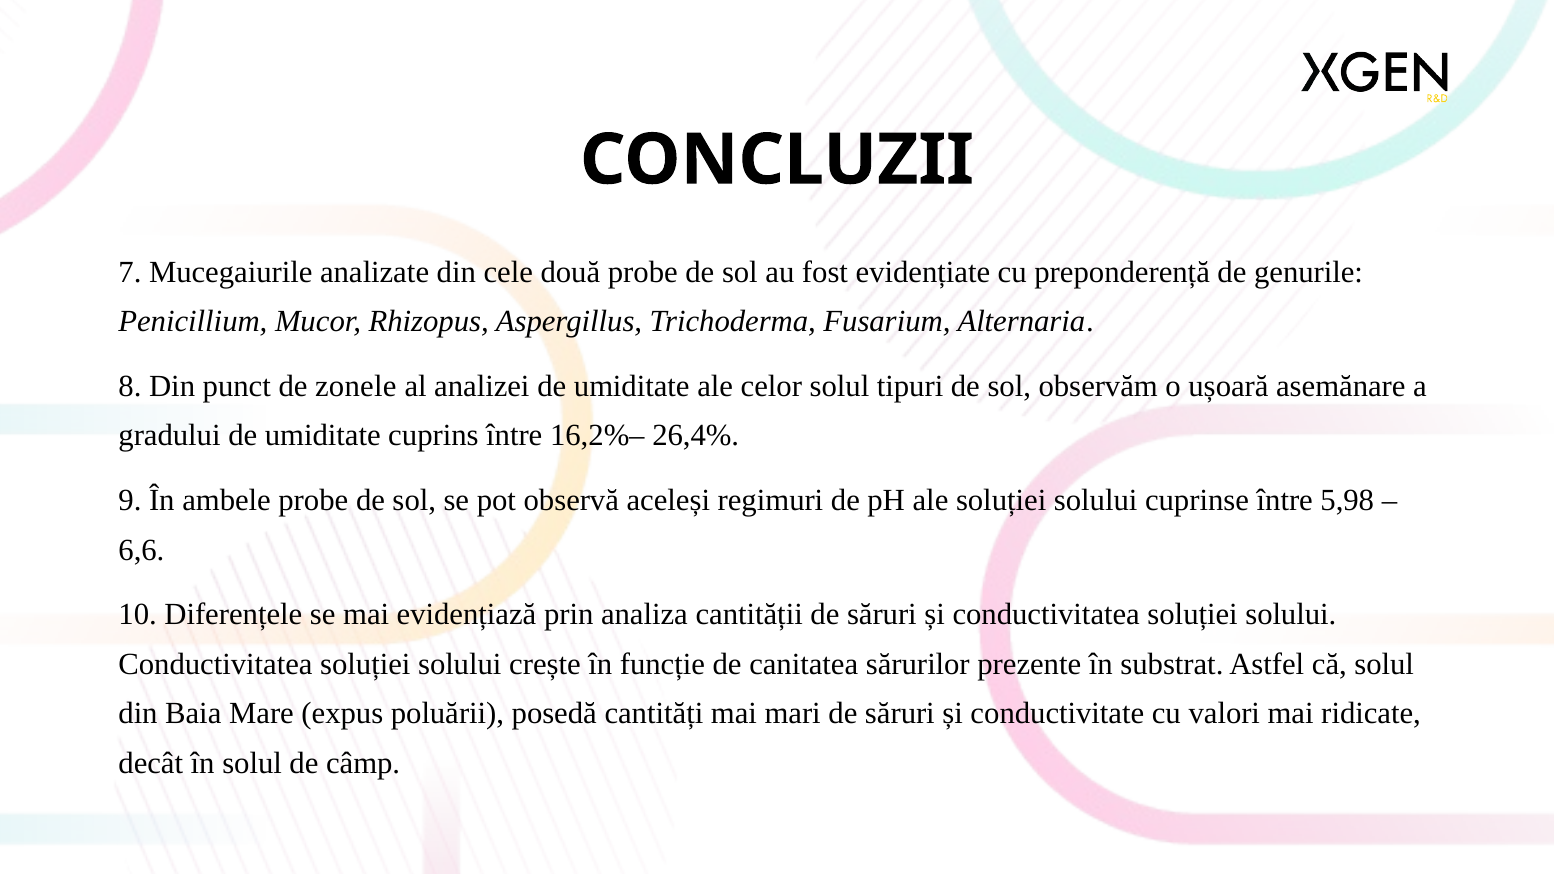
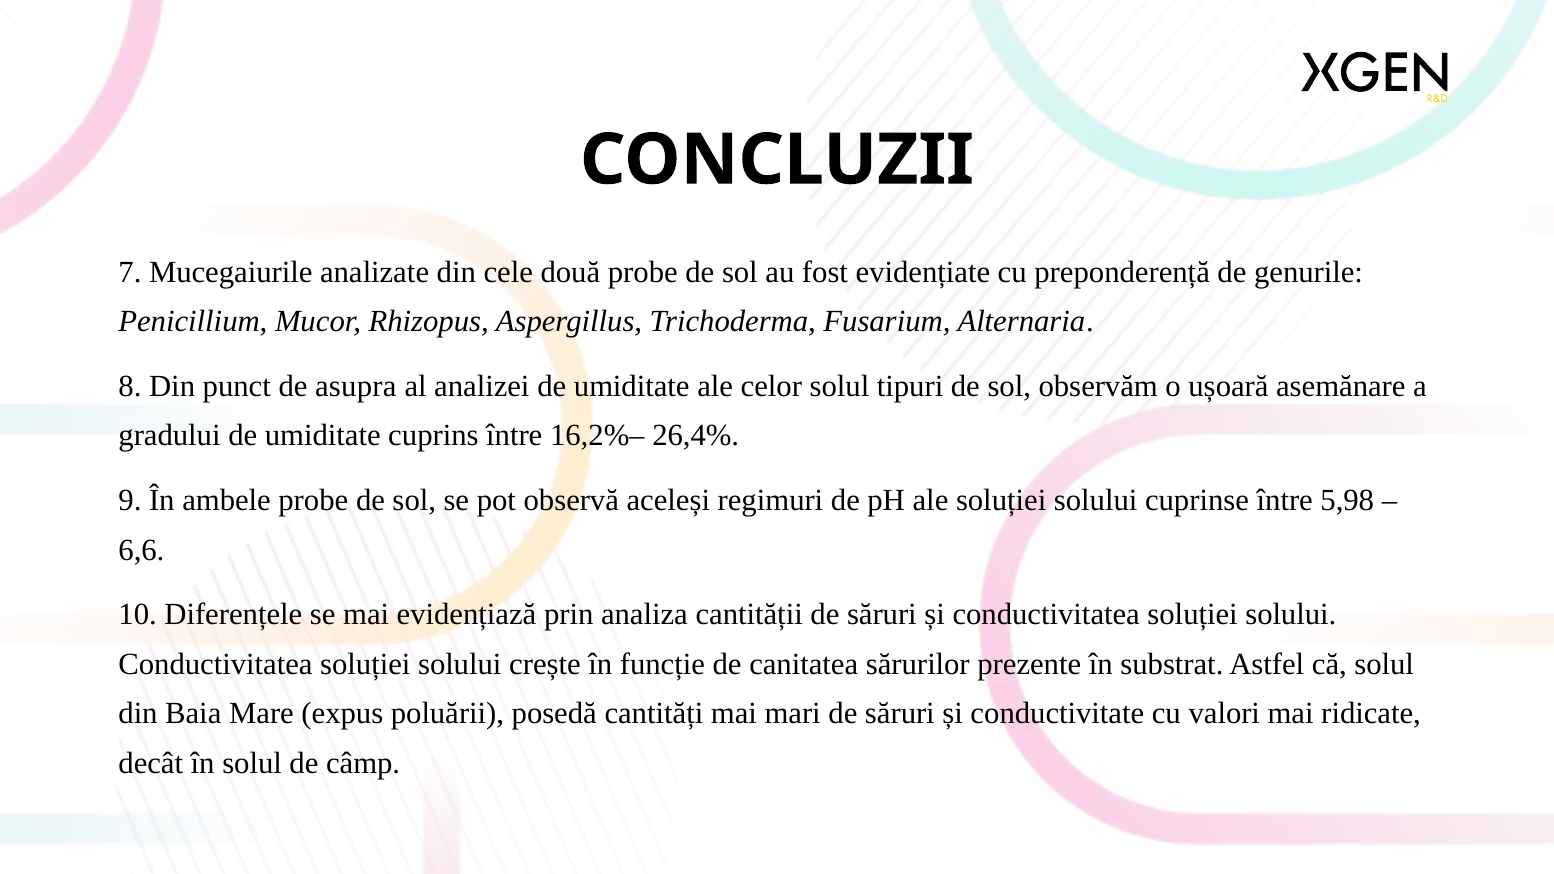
zonele: zonele -> asupra (356, 386)
